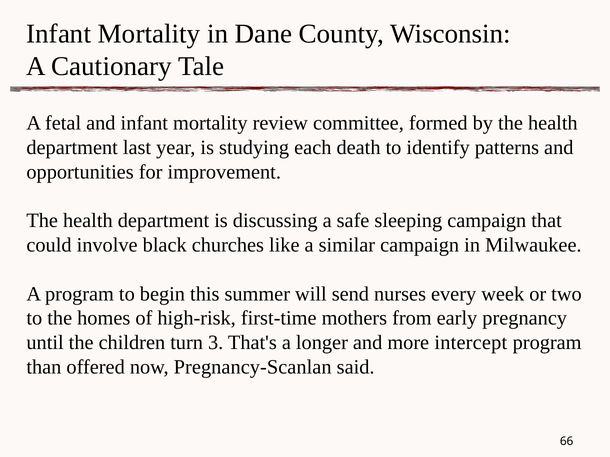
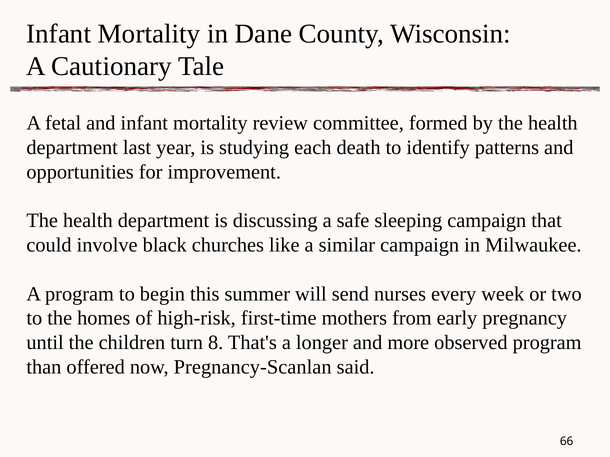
3: 3 -> 8 (216, 343)
intercept: intercept -> observed (471, 343)
